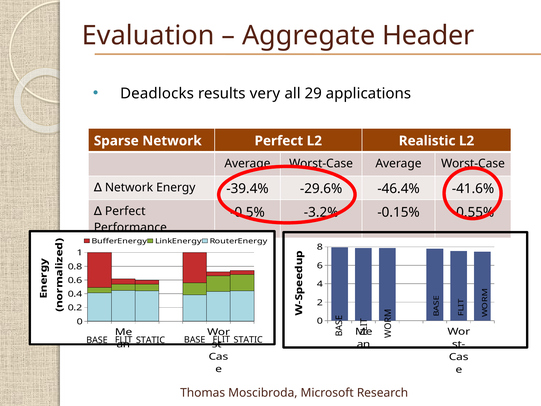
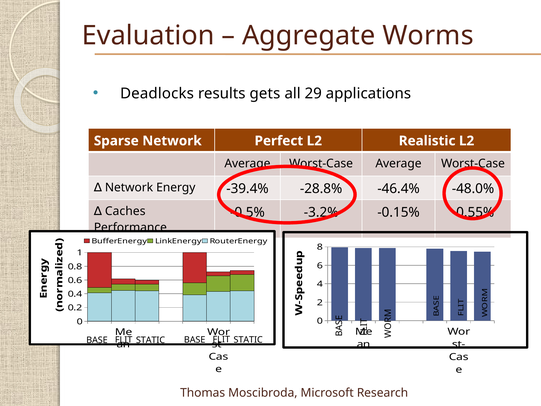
Header: Header -> Worms (428, 36)
very: very -> gets (265, 93)
-29.6%: -29.6% -> -28.8% (321, 188)
-41.6%: -41.6% -> -48.0% (473, 188)
Perfect: Perfect -> Caches (125, 211)
